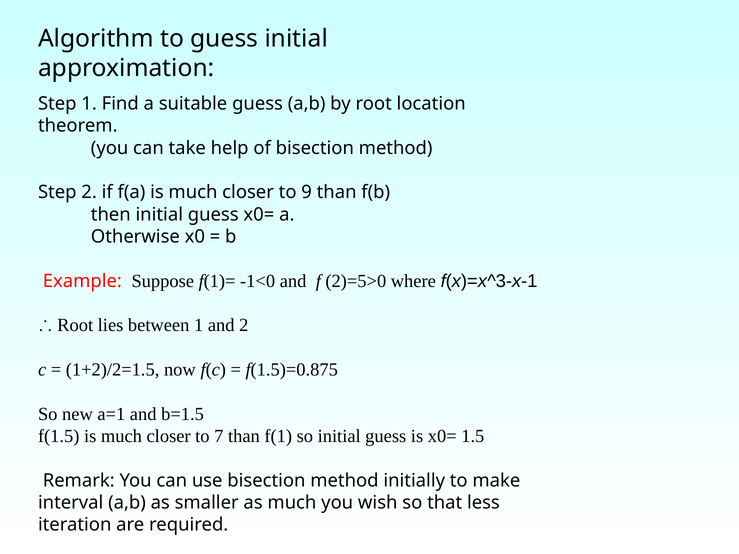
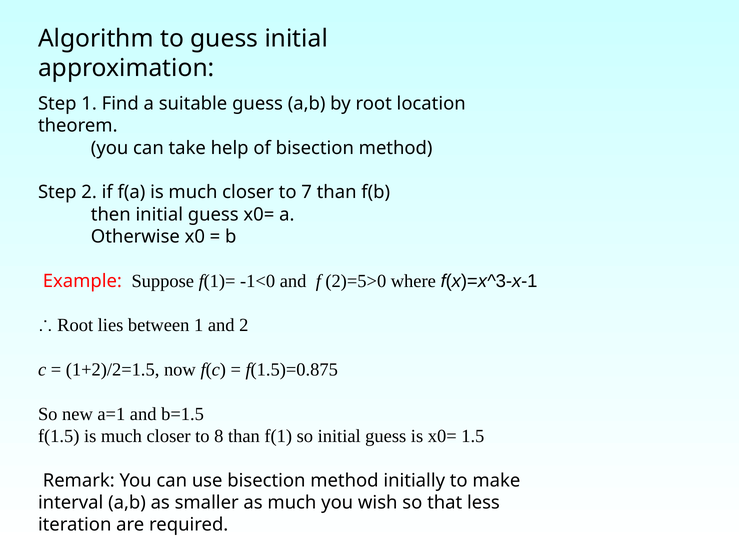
9: 9 -> 7 (307, 192)
7: 7 -> 8 (219, 436)
